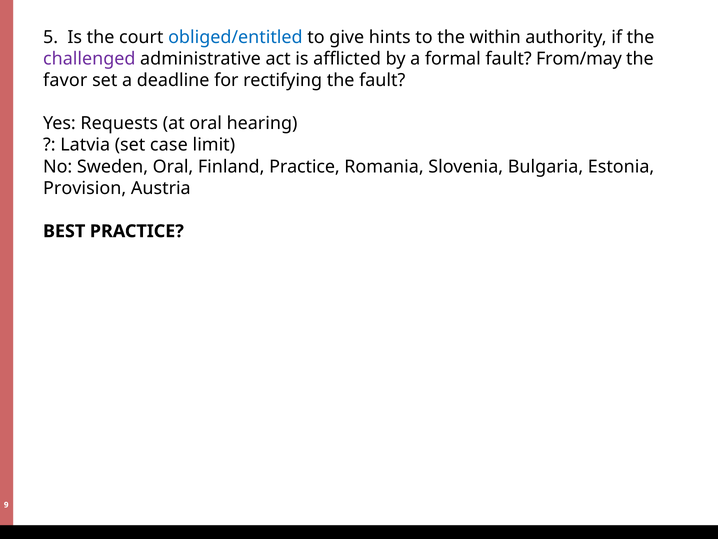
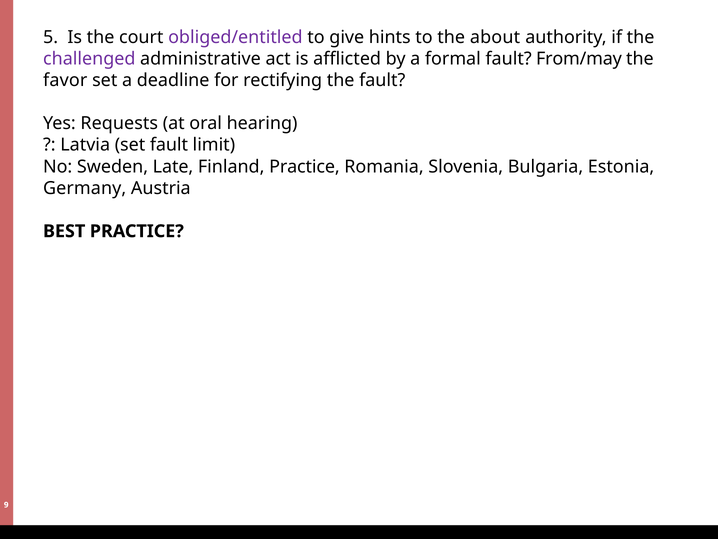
obliged/entitled colour: blue -> purple (235, 37)
within: within -> about (495, 37)
set case: case -> fault (169, 145)
Sweden Oral: Oral -> Late (173, 166)
Provision: Provision -> Germany (85, 188)
